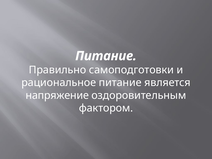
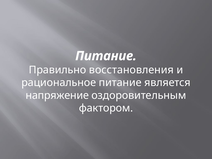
самоподготовки: самоподготовки -> восстановления (131, 70)
